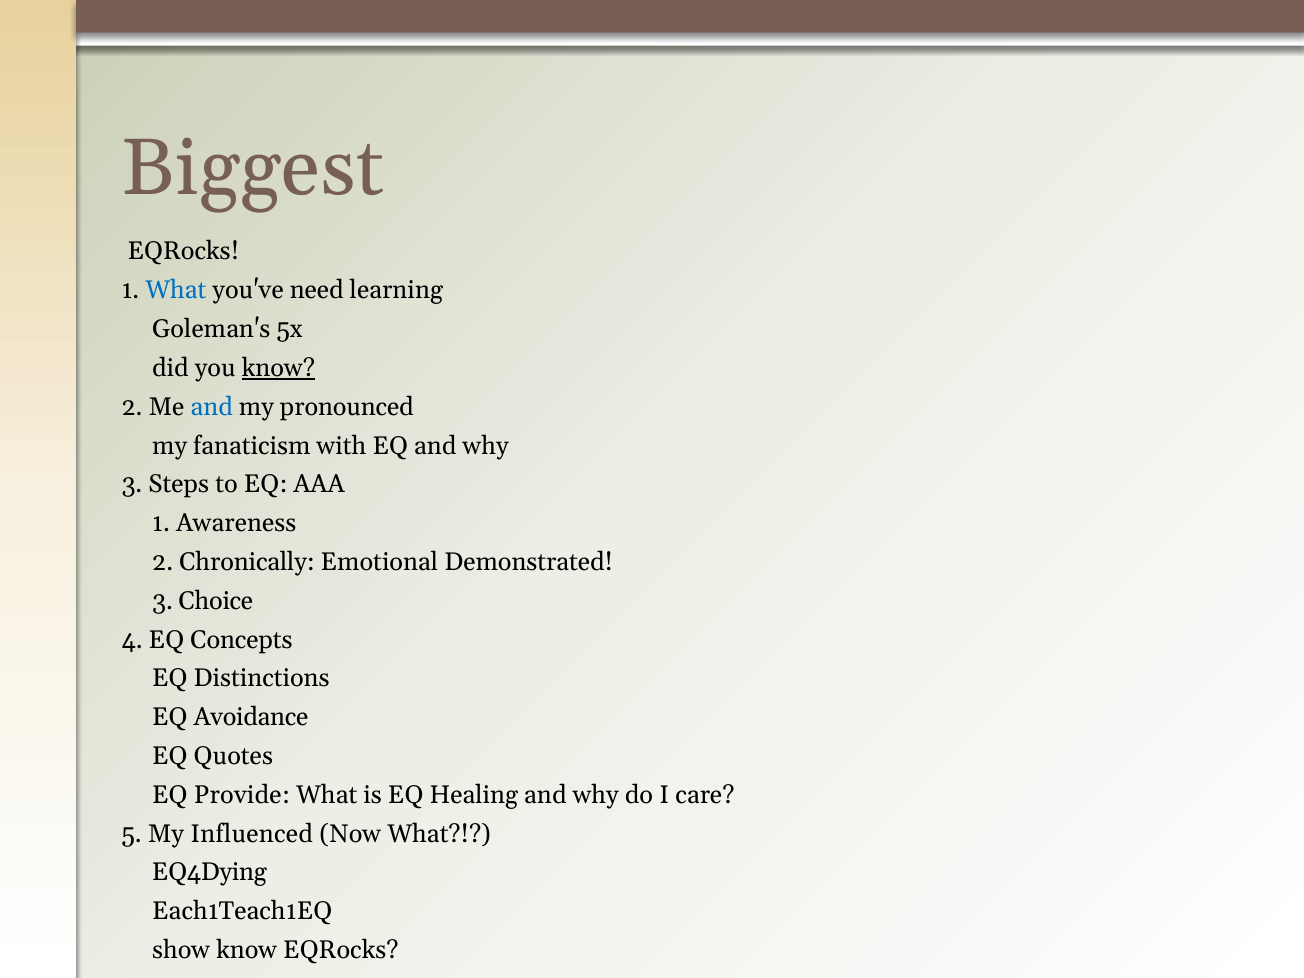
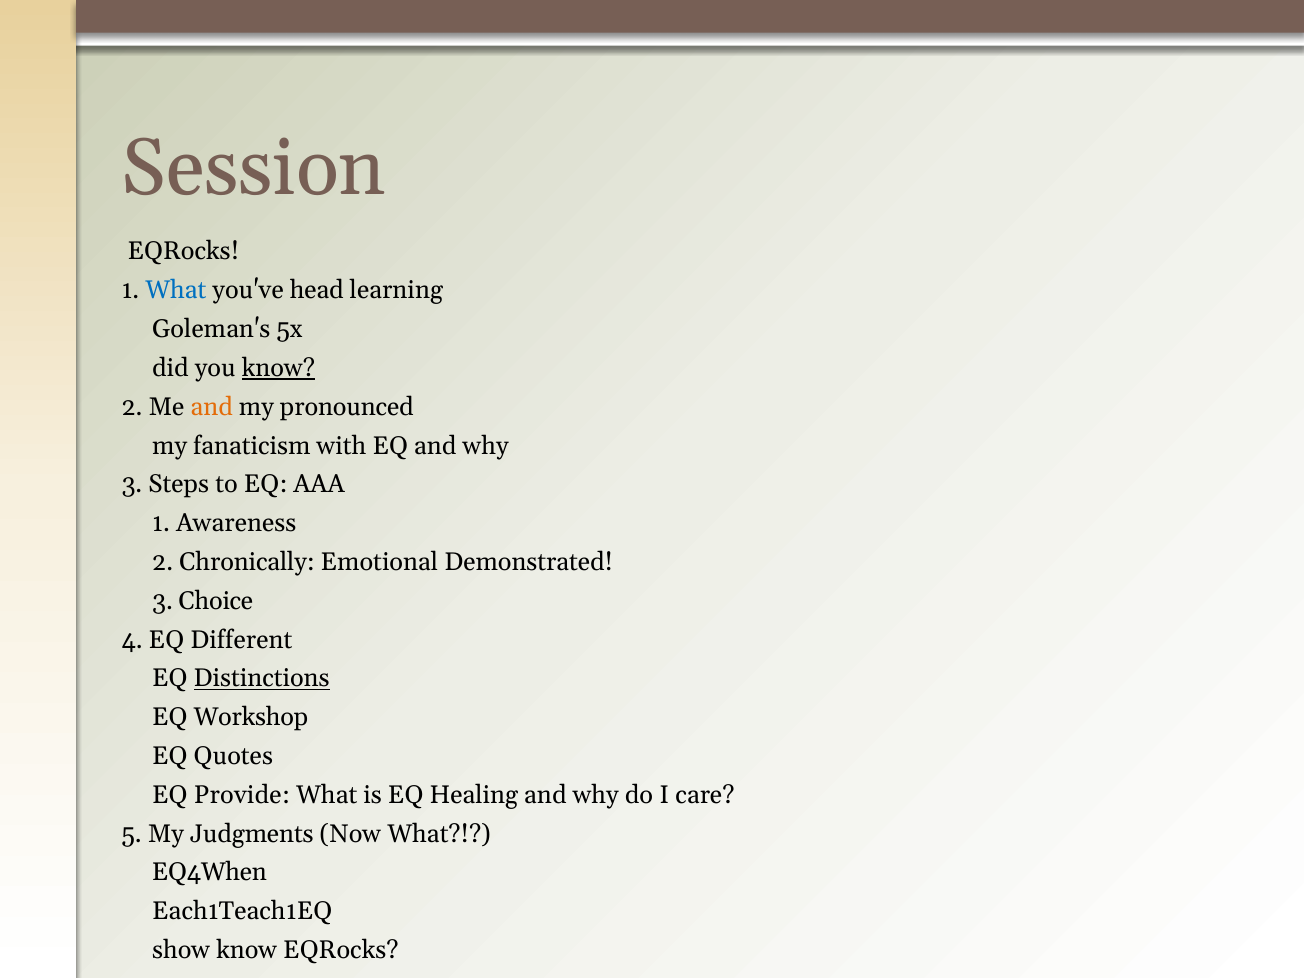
Biggest: Biggest -> Session (254, 169)
need: need -> head (317, 290)
and colour: blue -> orange (212, 407)
Concepts: Concepts -> Different (241, 640)
Distinctions underline: none -> present (262, 679)
Avoidance: Avoidance -> Workshop (251, 717)
Influenced: Influenced -> Judgments (252, 834)
EQ4Dying: EQ4Dying -> EQ4When (209, 873)
